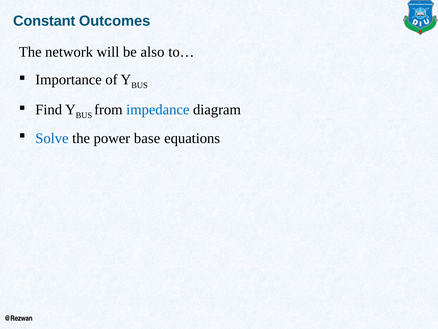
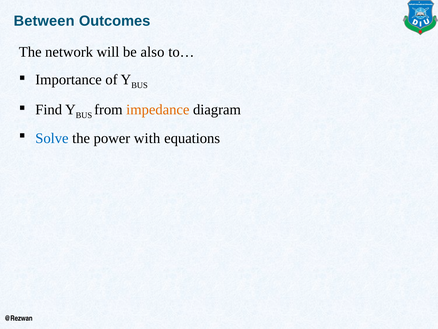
Constant: Constant -> Between (44, 21)
impedance colour: blue -> orange (158, 109)
base: base -> with (147, 138)
